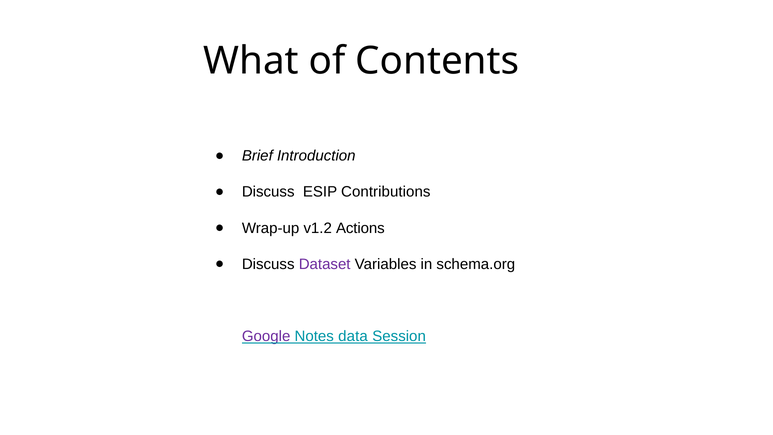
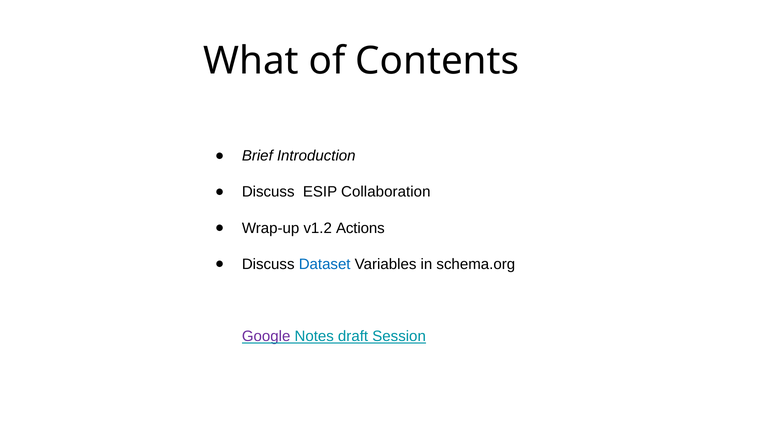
Contributions: Contributions -> Collaboration (386, 192)
Dataset colour: purple -> blue (325, 264)
data: data -> draft (353, 336)
